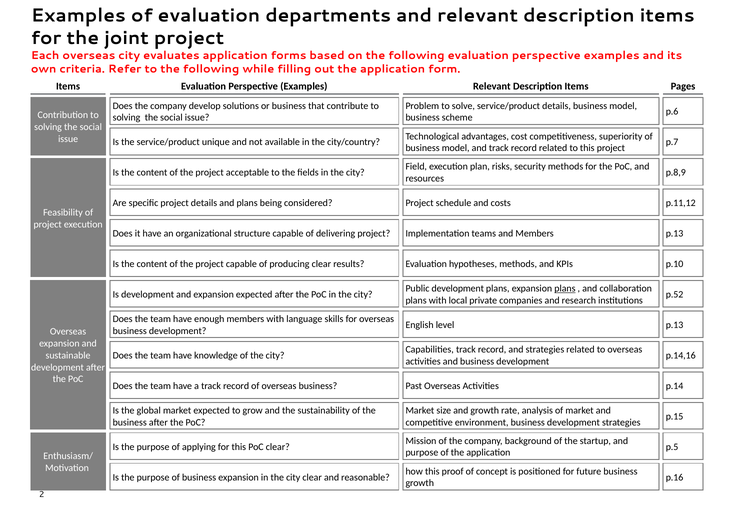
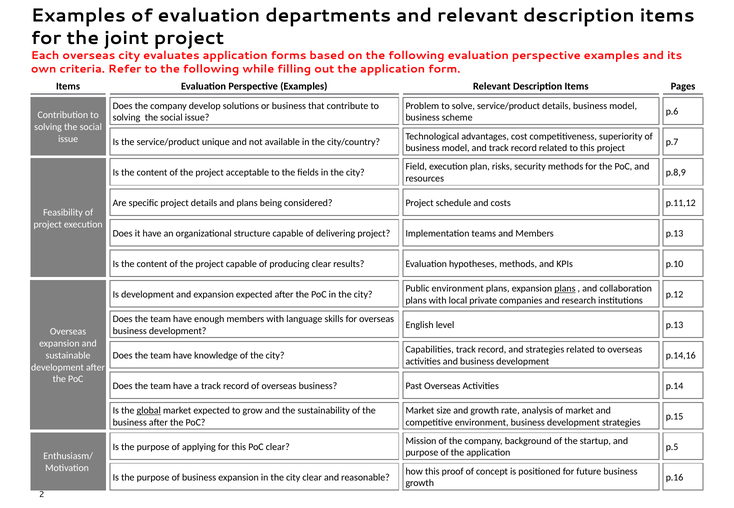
Public development: development -> environment (458, 289)
p.52: p.52 -> p.12 (675, 295)
global underline: none -> present (149, 411)
